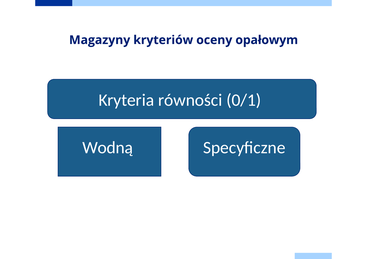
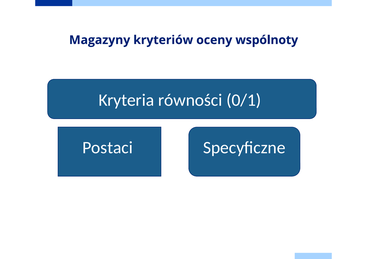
opałowym: opałowym -> wspólnoty (267, 40)
Wodną: Wodną -> Postaci (108, 148)
